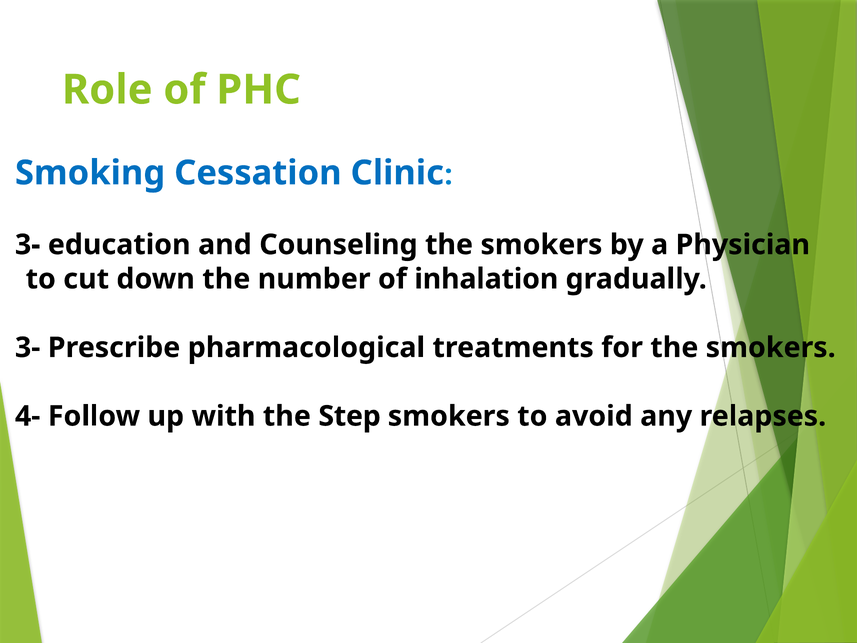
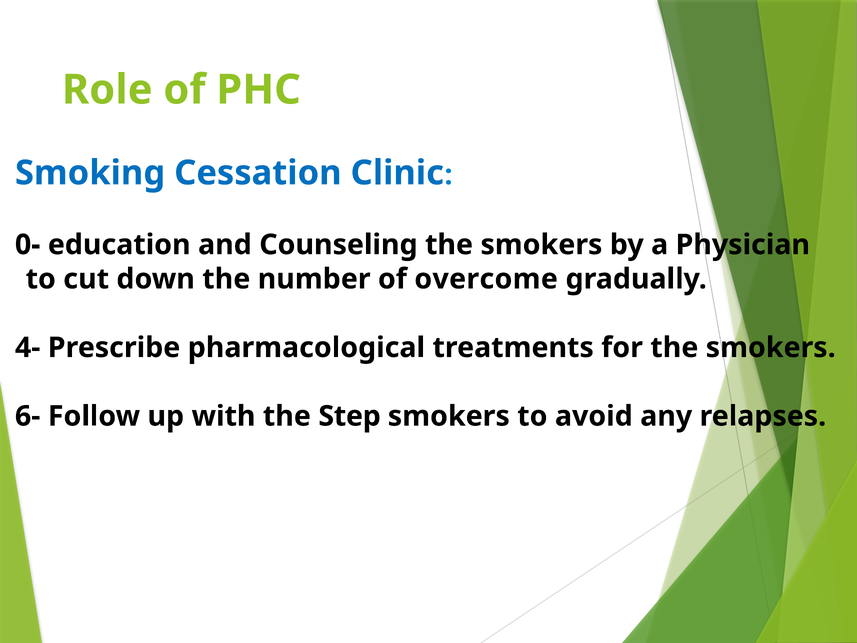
3-: 3- -> 0- (28, 245)
inhalation: inhalation -> overcome (486, 279)
3-: 3- -> 4- (28, 347)
4-: 4- -> 6- (28, 416)
